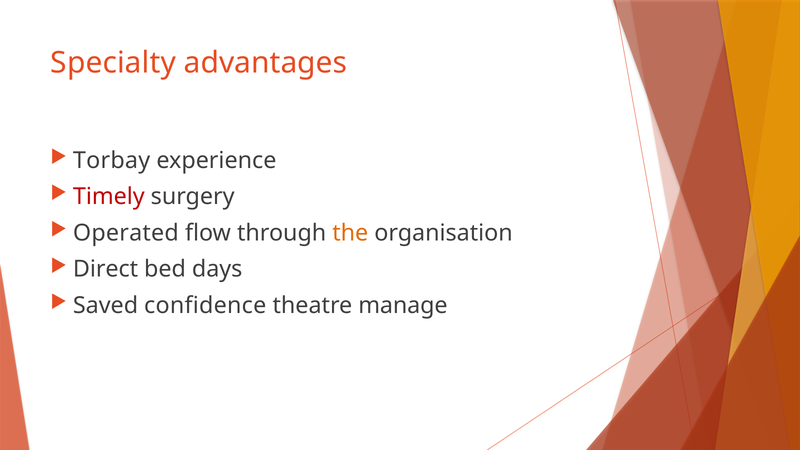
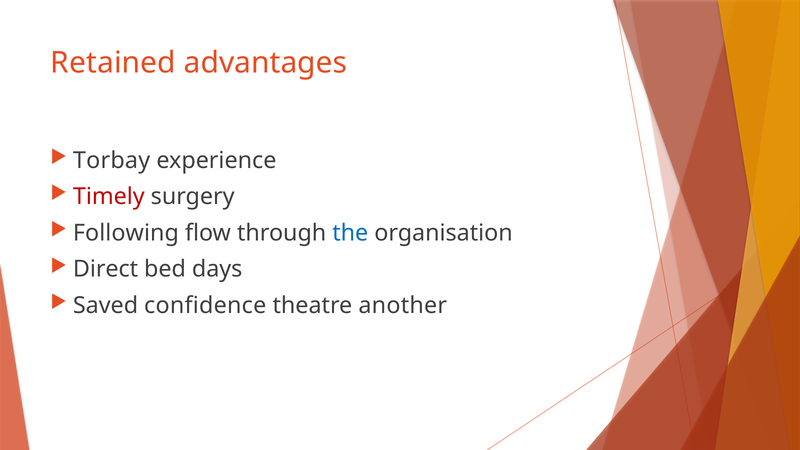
Specialty: Specialty -> Retained (113, 63)
Operated: Operated -> Following (126, 233)
the colour: orange -> blue (350, 233)
manage: manage -> another (403, 306)
